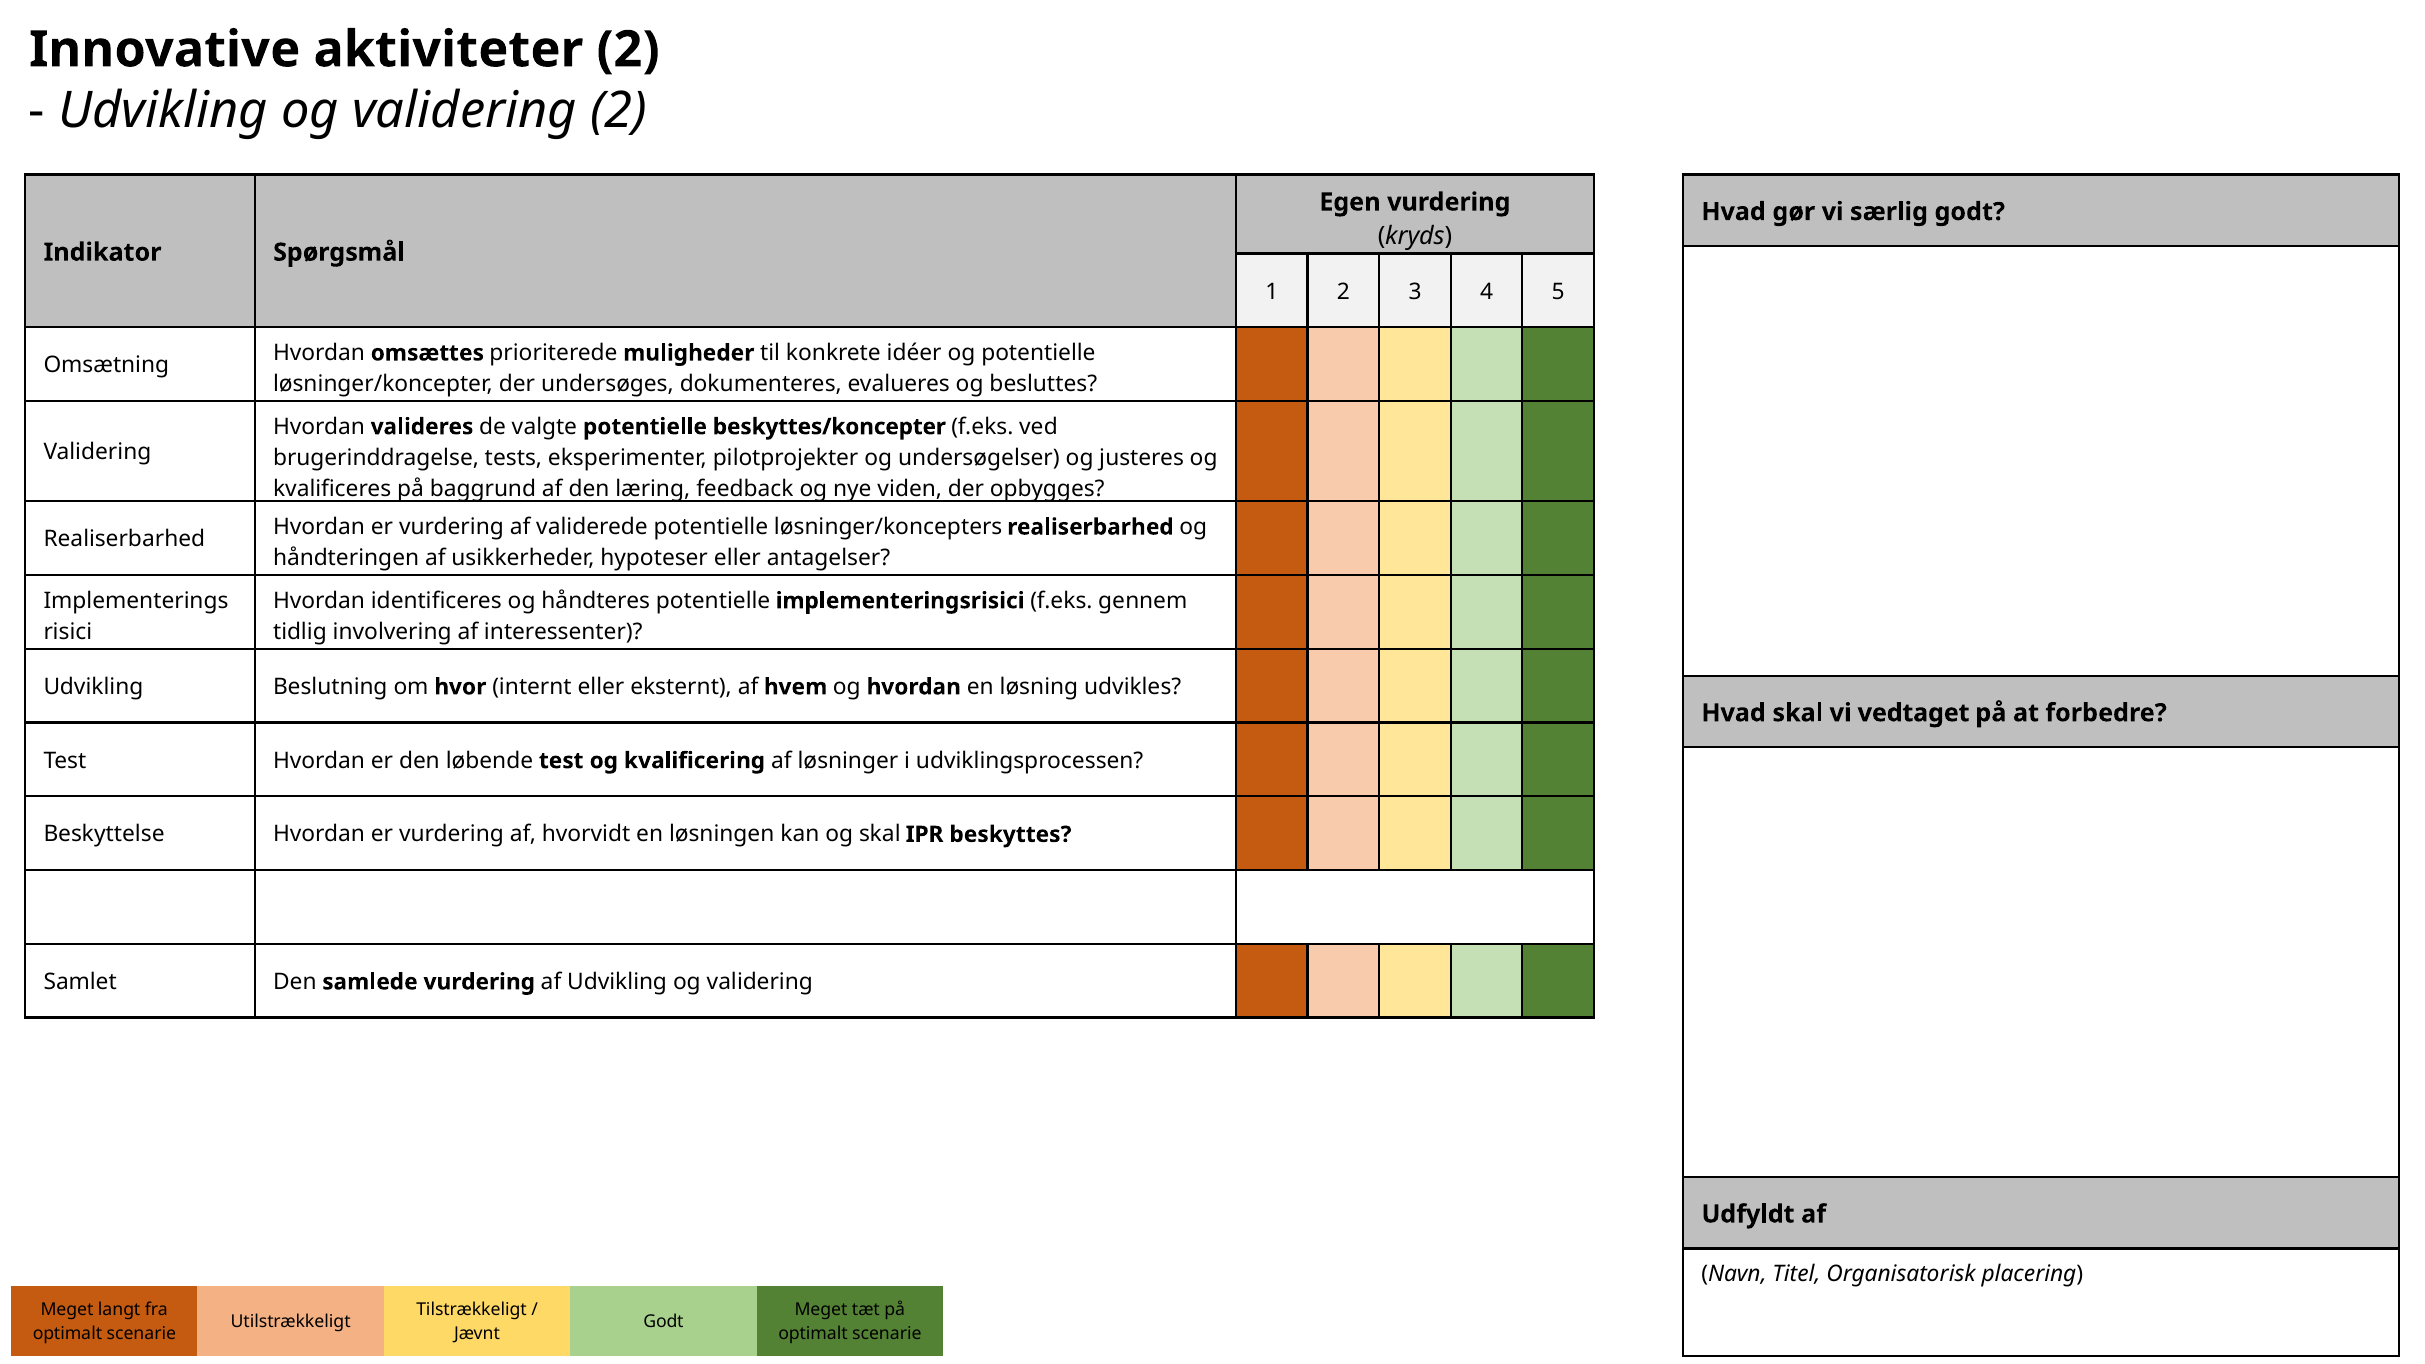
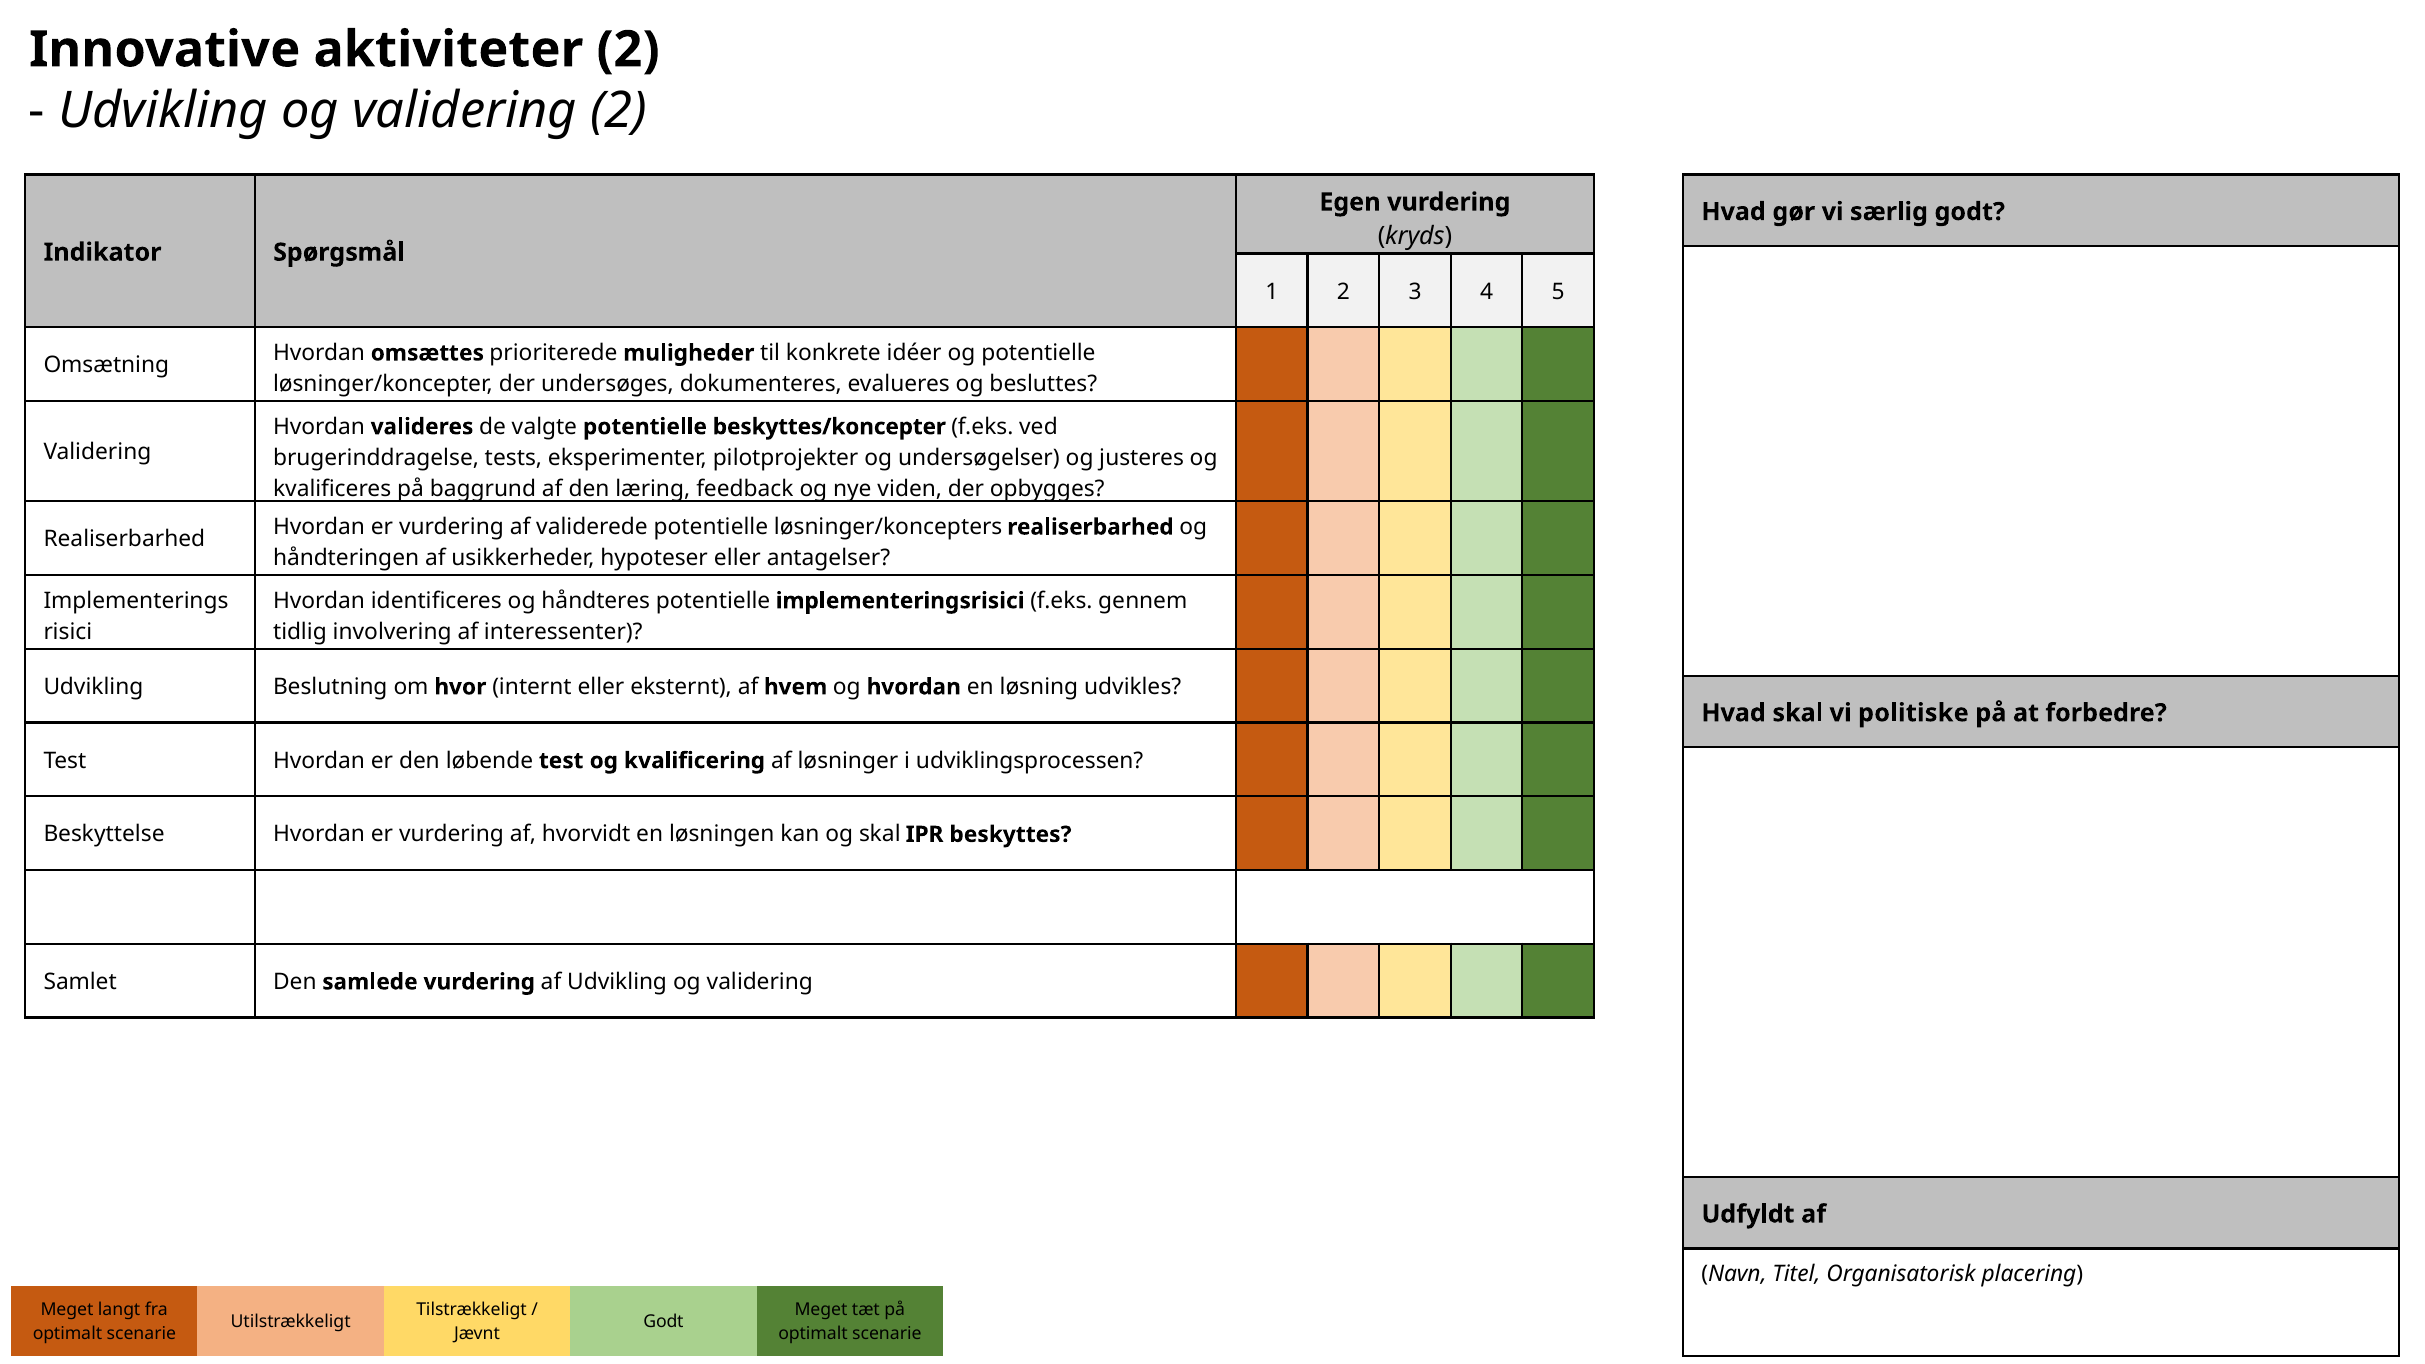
vedtaget: vedtaget -> politiske (1913, 713)
